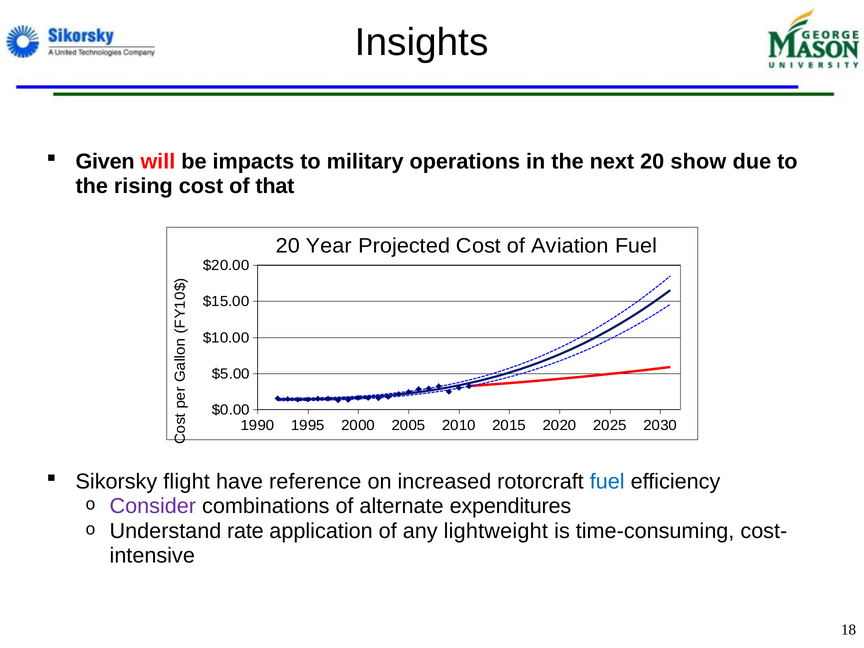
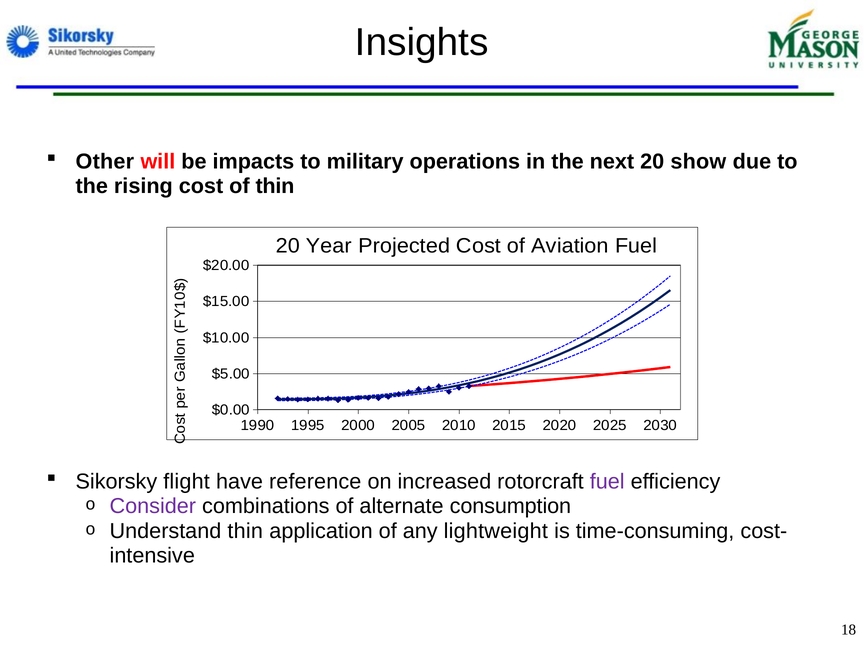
Given: Given -> Other (105, 162)
of that: that -> thin (275, 186)
fuel colour: blue -> purple (607, 482)
expenditures: expenditures -> consumption (510, 506)
Understand rate: rate -> thin (245, 531)
